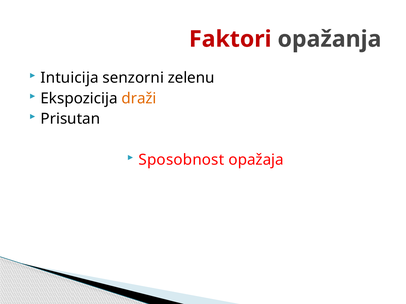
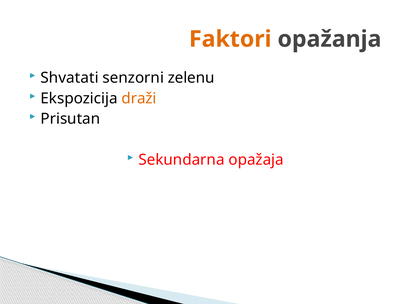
Faktori colour: red -> orange (230, 39)
Intuicija: Intuicija -> Shvatati (70, 78)
Sposobnost: Sposobnost -> Sekundarna (182, 160)
